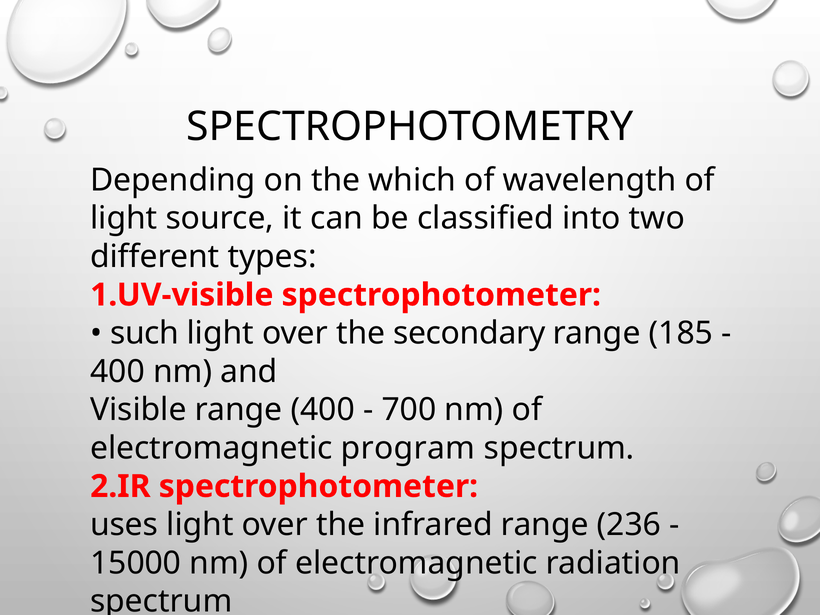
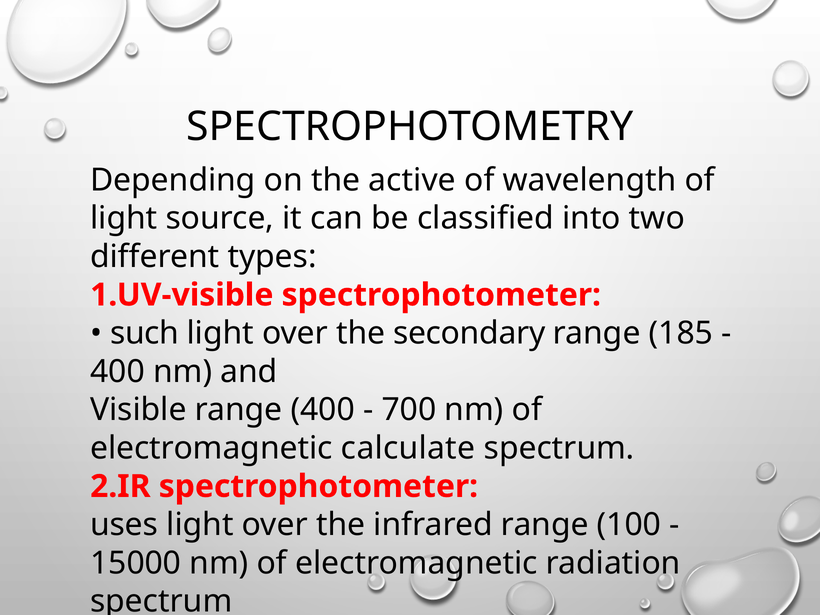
which: which -> active (412, 180)
program: program -> calculate (408, 448)
236: 236 -> 100 (629, 525)
